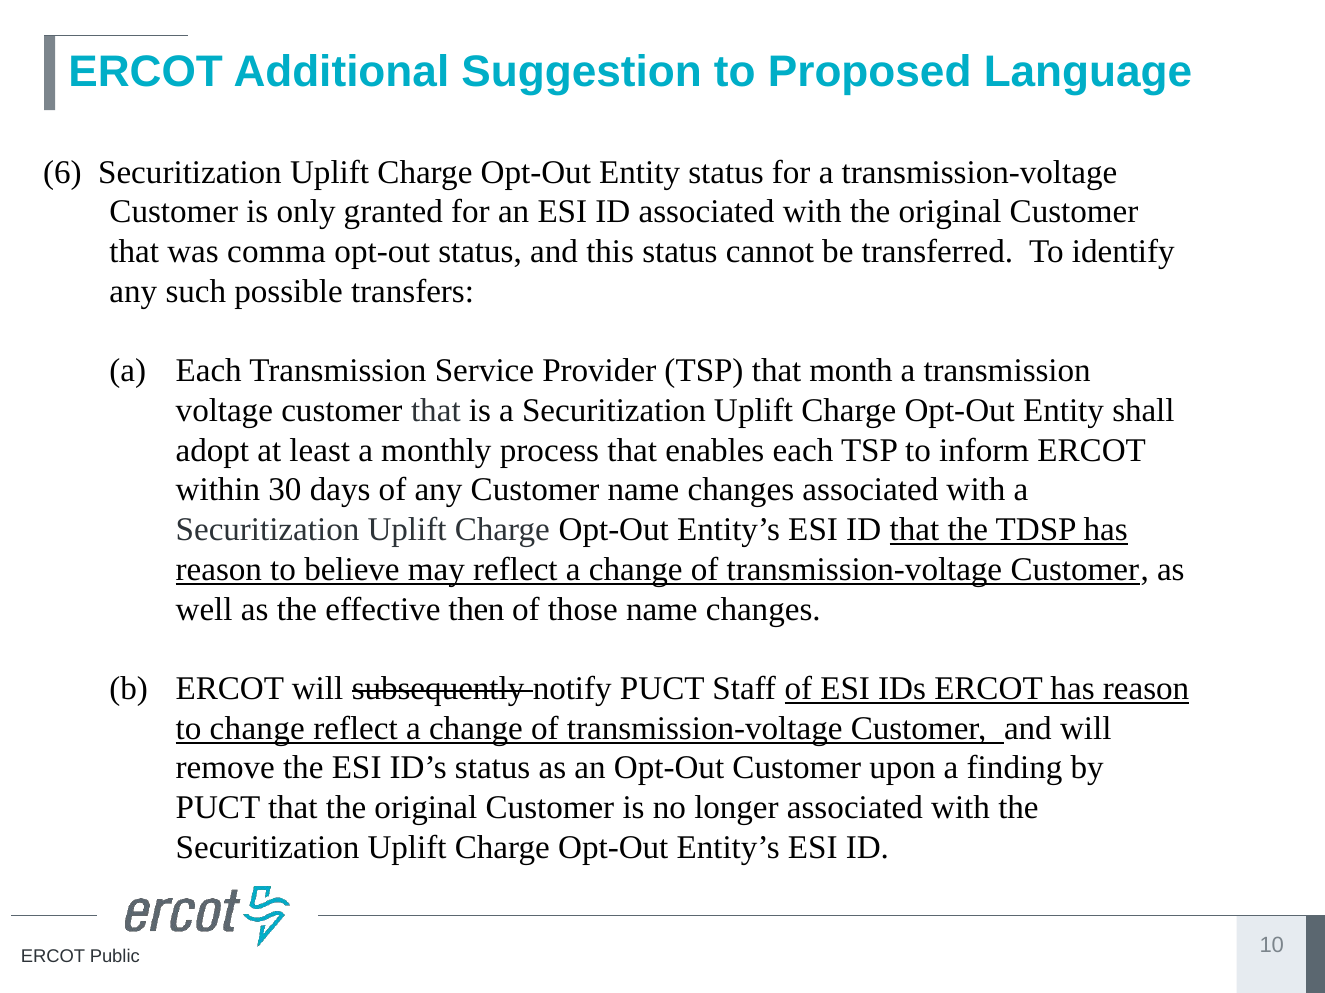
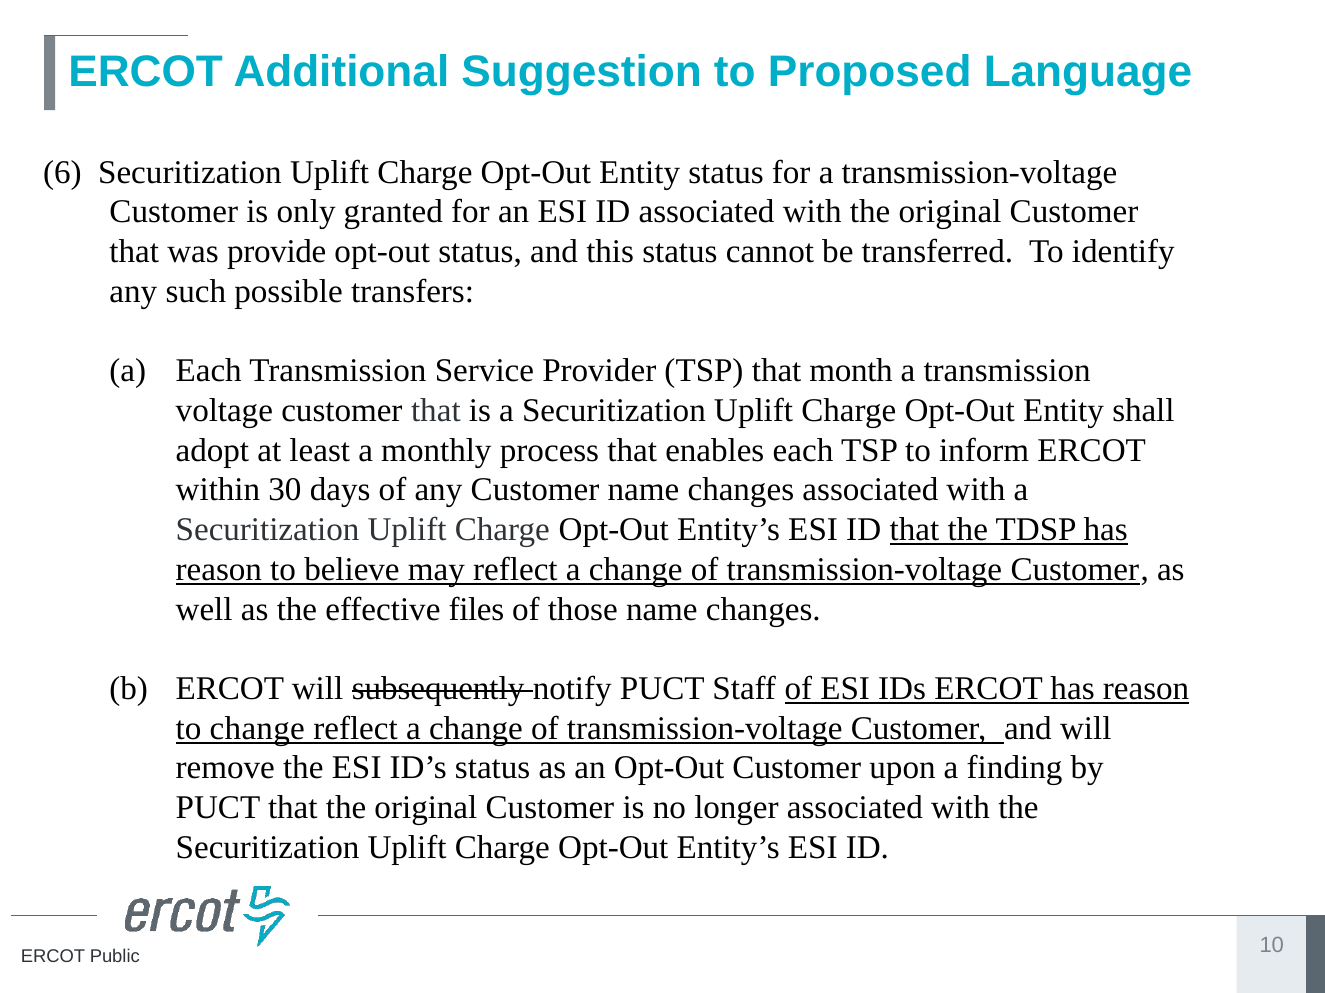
comma: comma -> provide (277, 252)
then: then -> files (476, 610)
